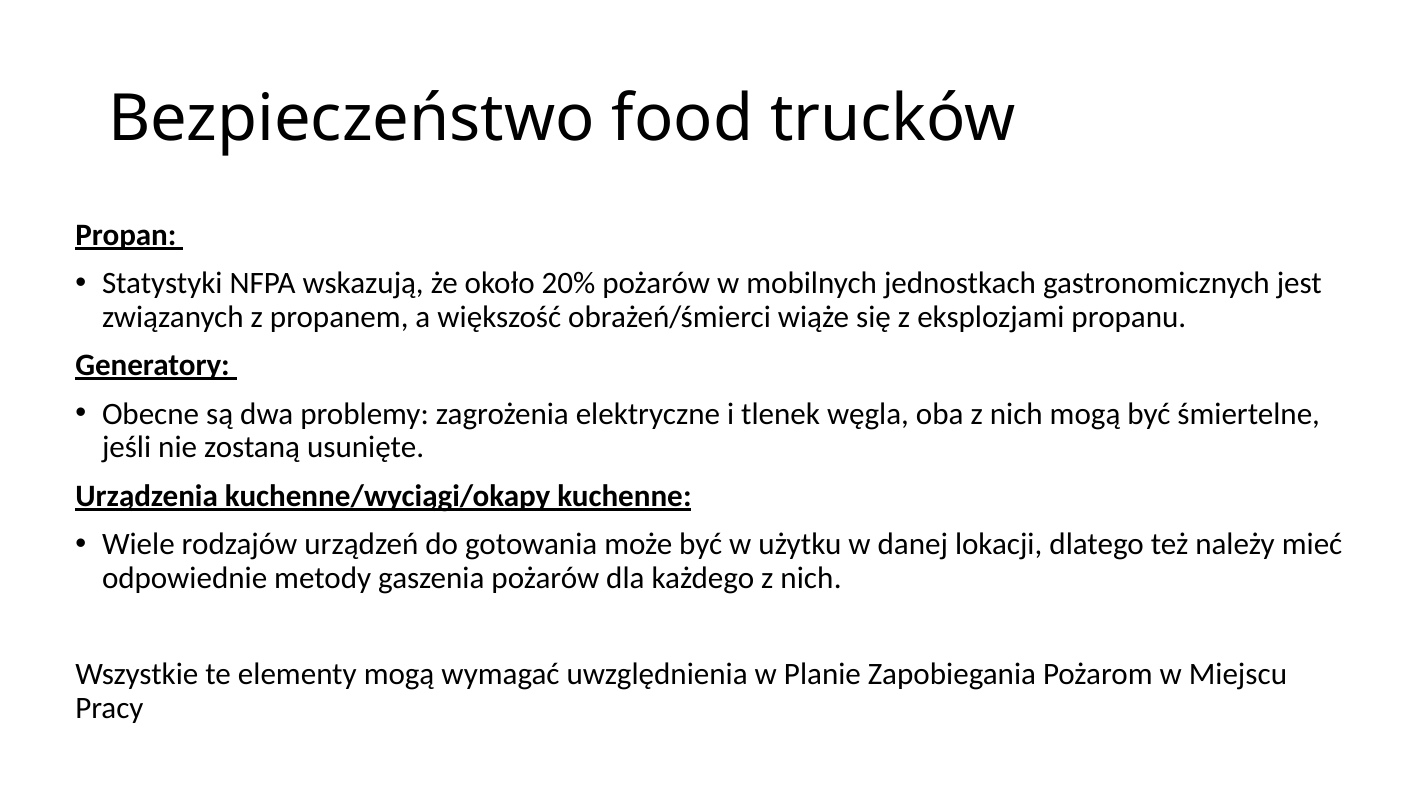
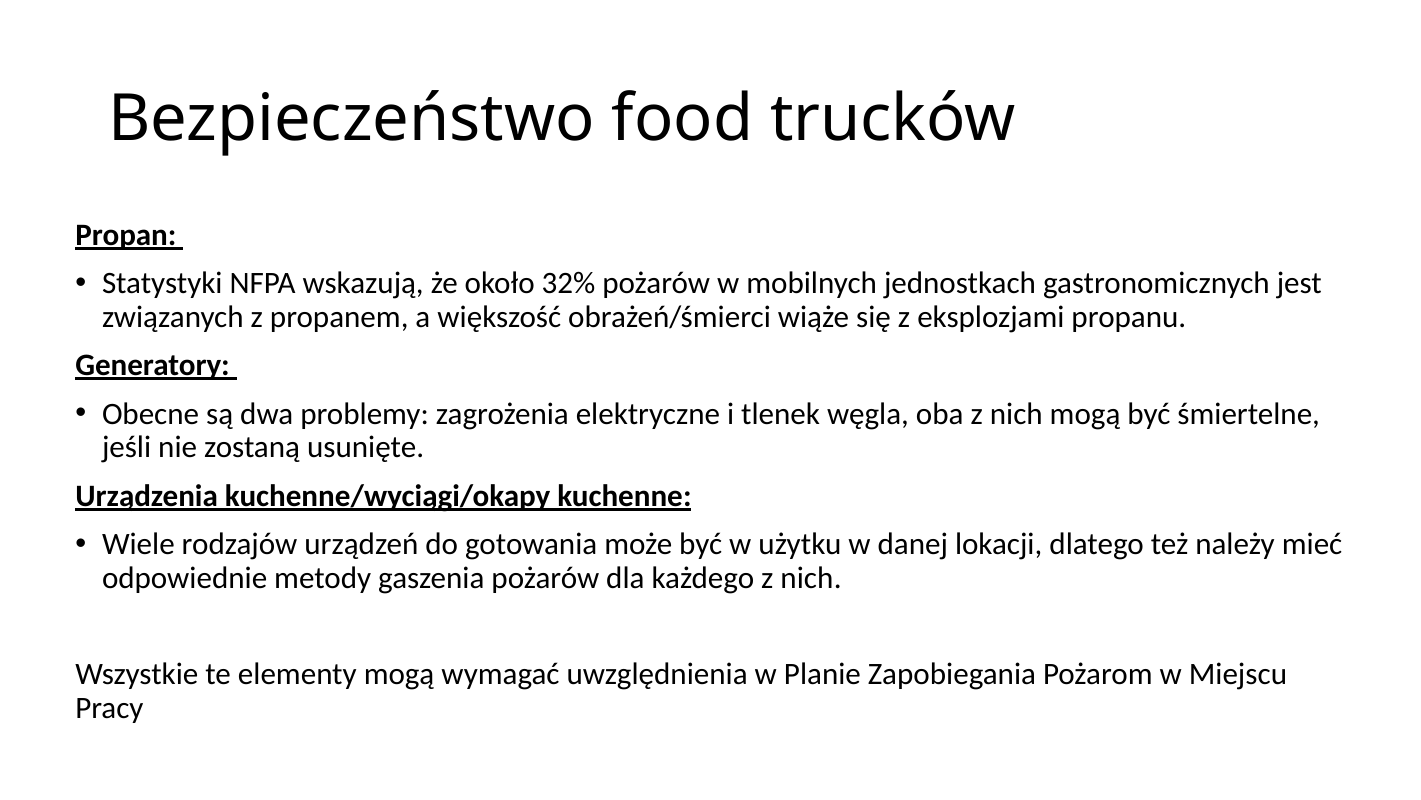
20%: 20% -> 32% (569, 283)
